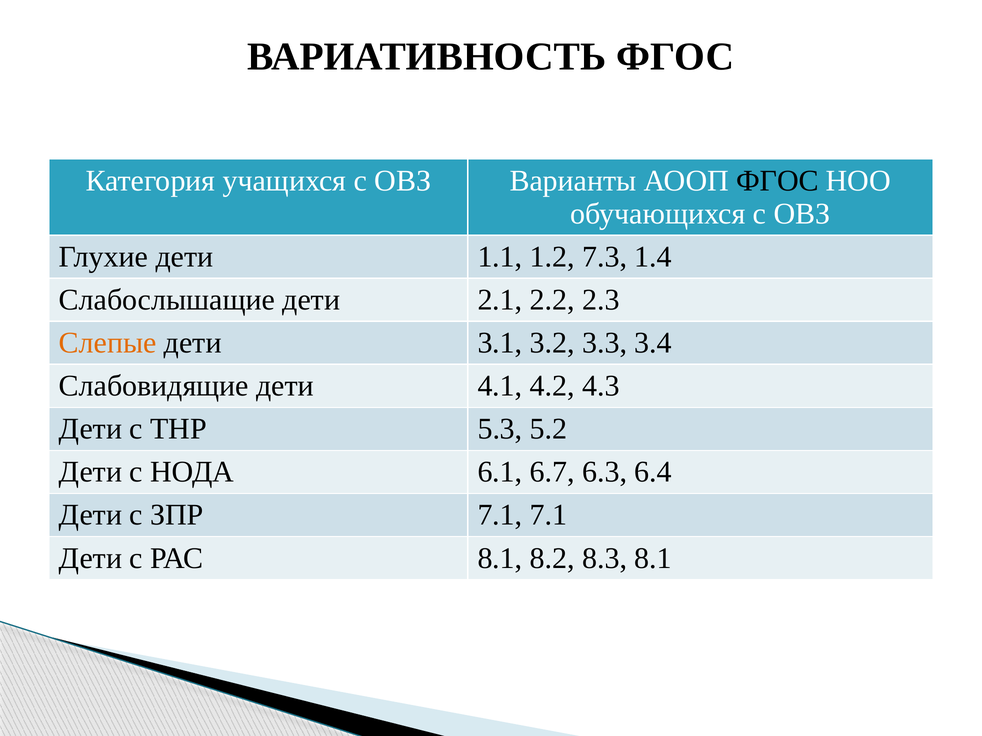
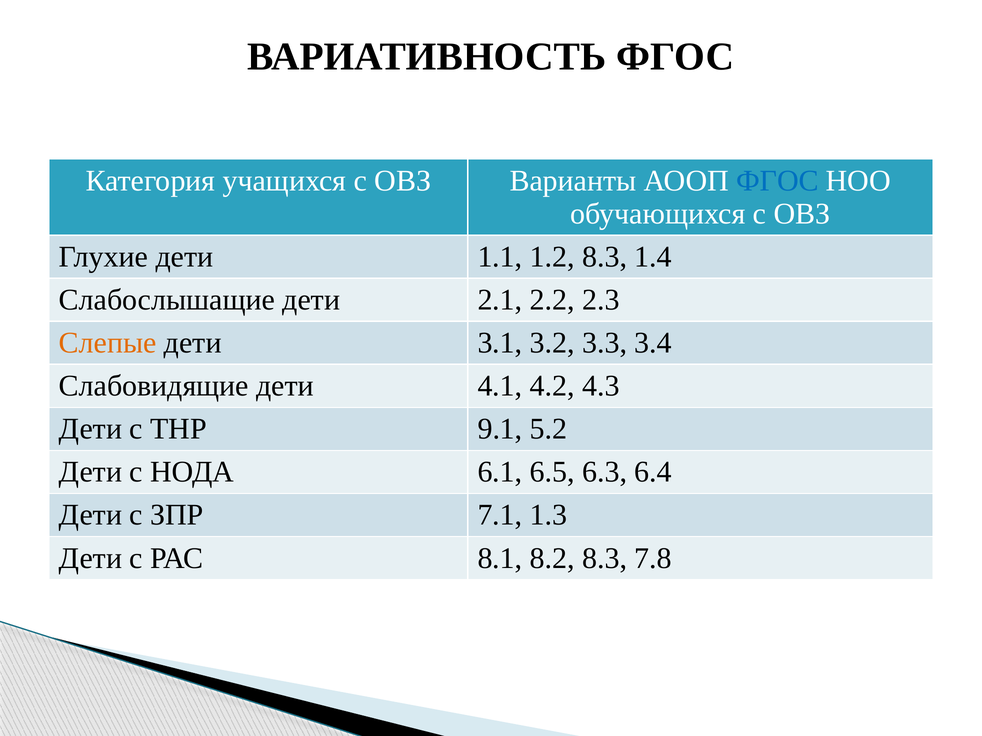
ФГОС colour: black -> blue (777, 181)
1.2 7.3: 7.3 -> 8.3 (605, 257)
5.3: 5.3 -> 9.1 (500, 429)
6.7: 6.7 -> 6.5 (552, 472)
7.1 7.1: 7.1 -> 1.3 (549, 515)
8.3 8.1: 8.1 -> 7.8 (653, 559)
